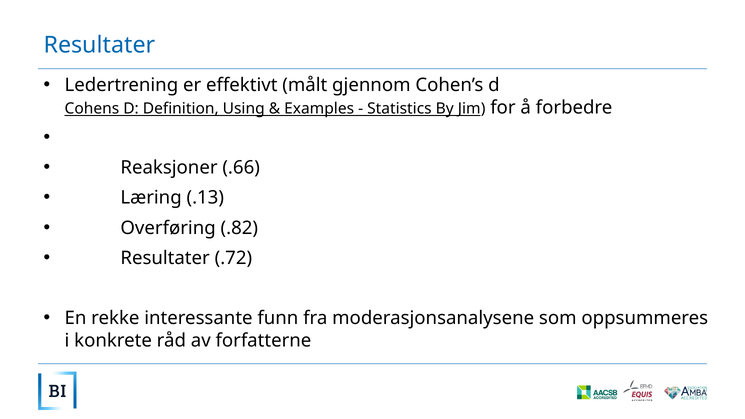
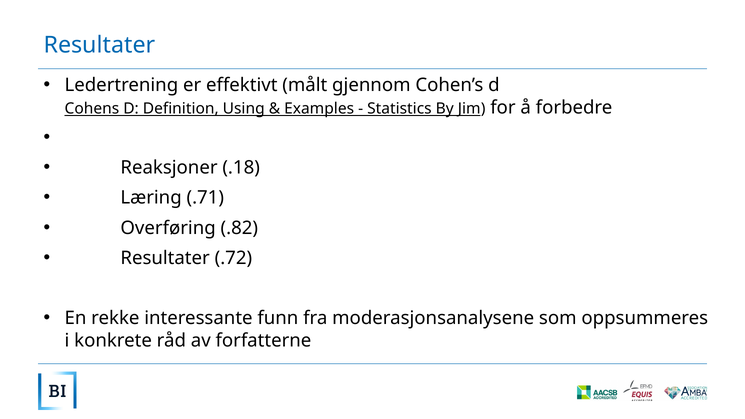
.66: .66 -> .18 (241, 168)
.13: .13 -> .71 (205, 198)
